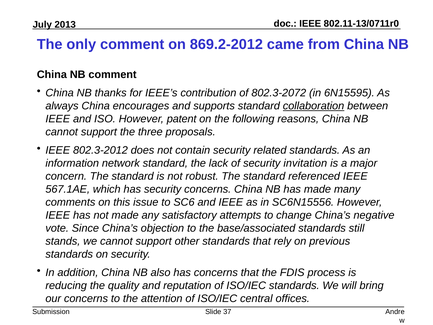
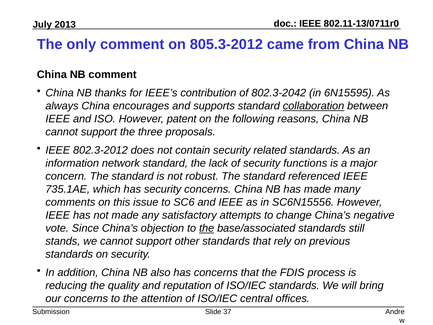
869.2-2012: 869.2-2012 -> 805.3-2012 (226, 44)
802.3-2072: 802.3-2072 -> 802.3-2042 (279, 93)
invitation: invitation -> functions (305, 163)
567.1AE: 567.1AE -> 735.1AE (68, 189)
the underline: none -> present (207, 228)
